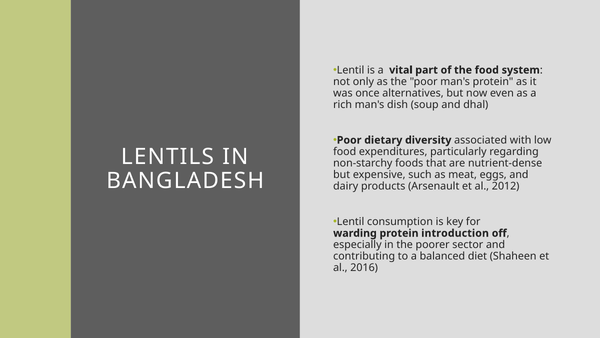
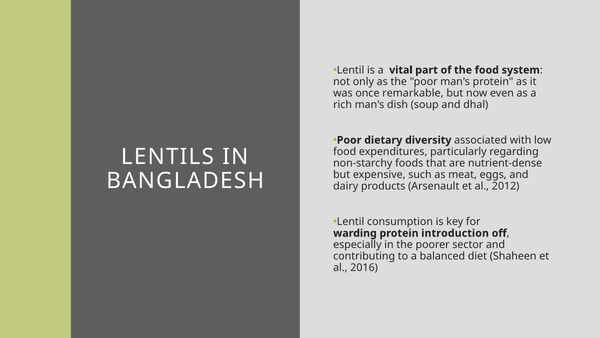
alternatives: alternatives -> remarkable (413, 93)
